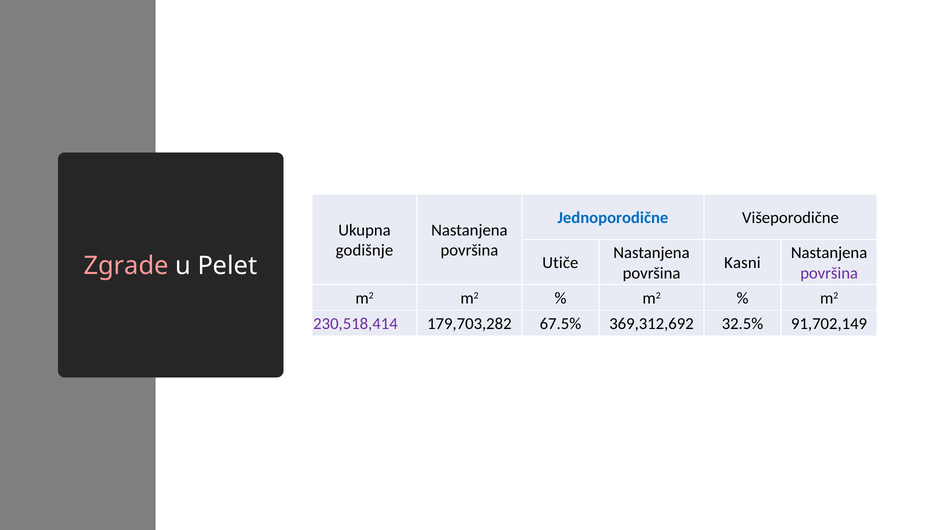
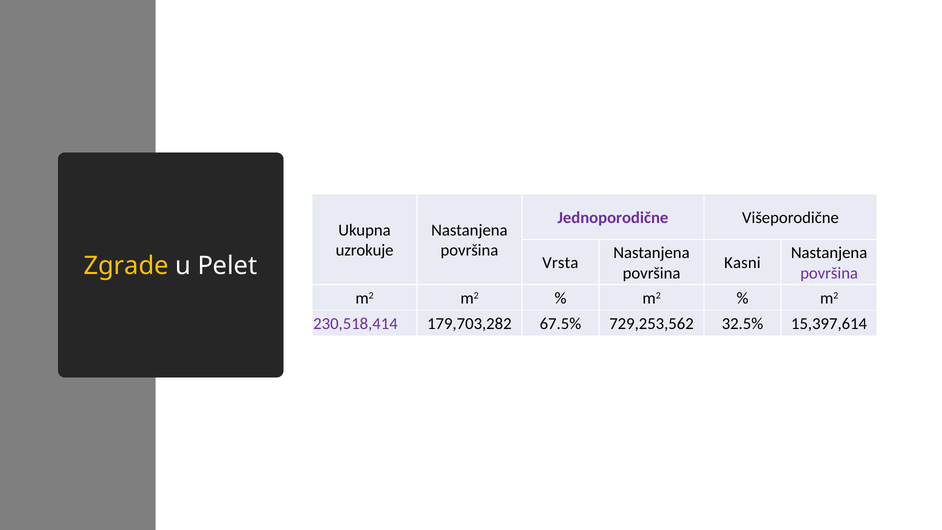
Jednoporodične colour: blue -> purple (613, 218)
godišnje: godišnje -> uzrokuje (365, 250)
Utiče: Utiče -> Vrsta (560, 263)
Zgrade colour: pink -> yellow (126, 266)
369,312,692: 369,312,692 -> 729,253,562 (651, 324)
91,702,149: 91,702,149 -> 15,397,614 (829, 324)
